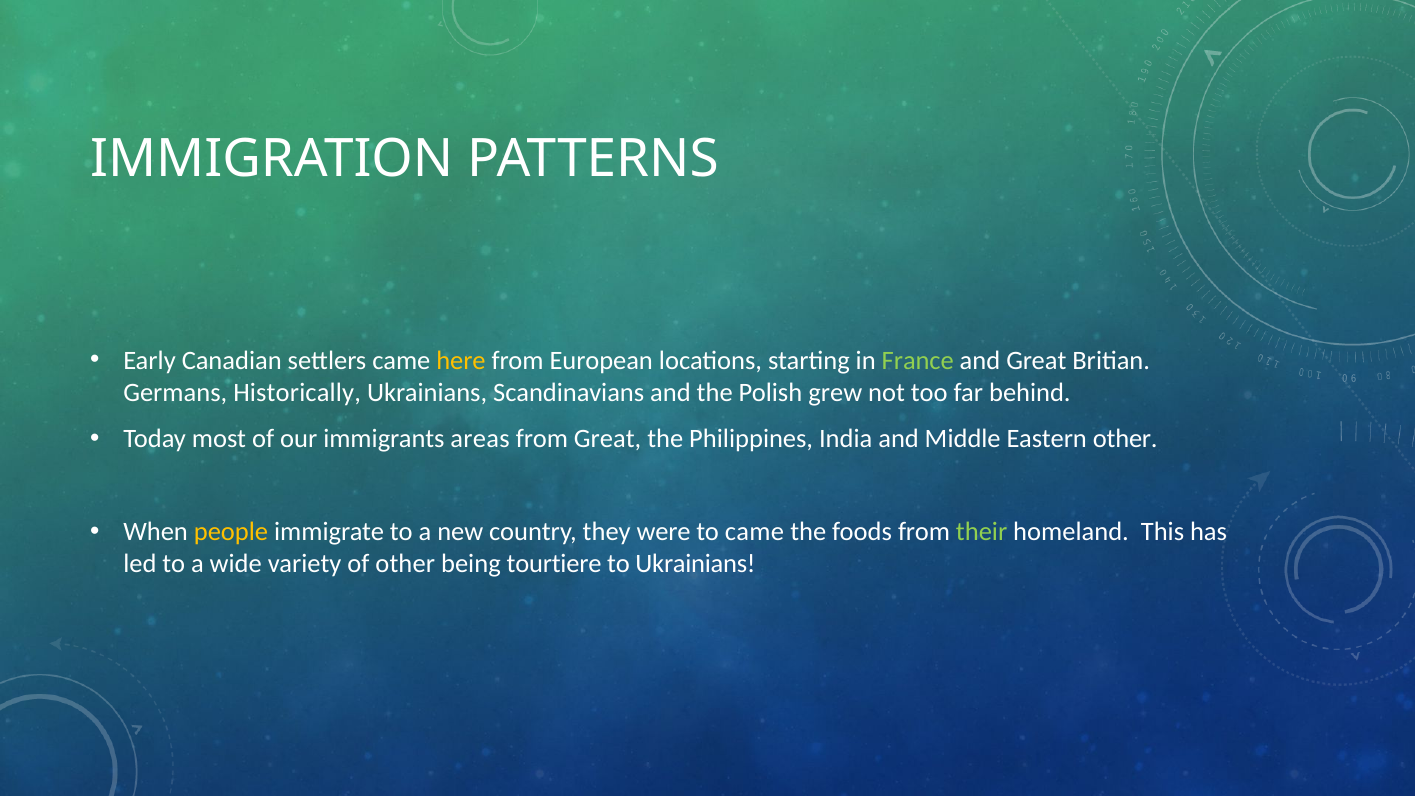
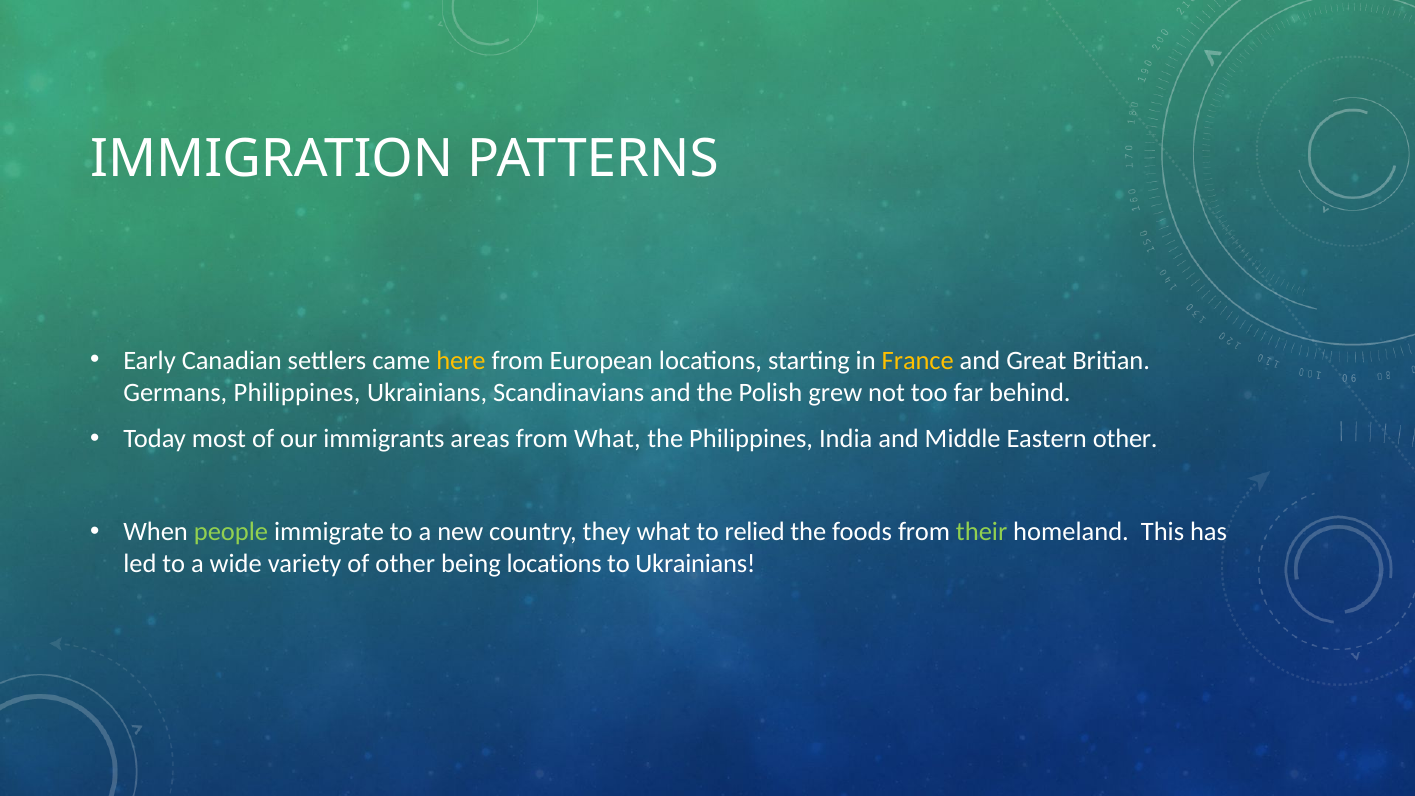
France colour: light green -> yellow (918, 360)
Germans Historically: Historically -> Philippines (297, 392)
from Great: Great -> What (607, 439)
people colour: yellow -> light green (231, 532)
they were: were -> what (664, 532)
to came: came -> relied (755, 532)
being tourtiere: tourtiere -> locations (554, 564)
